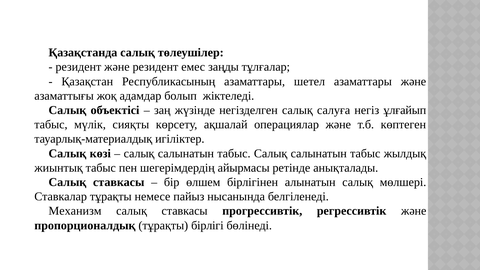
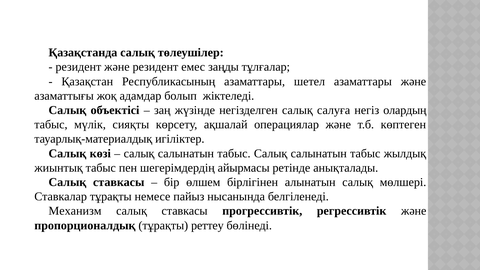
ұлғайып: ұлғайып -> олардың (405, 110)
бірлігі: бірлігі -> реттеу (207, 225)
